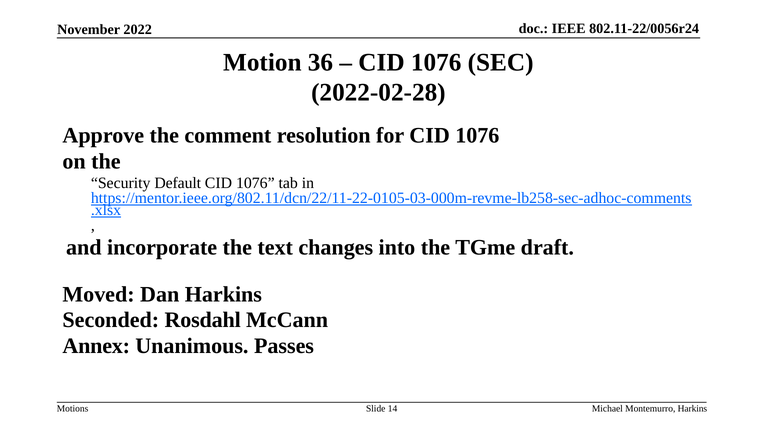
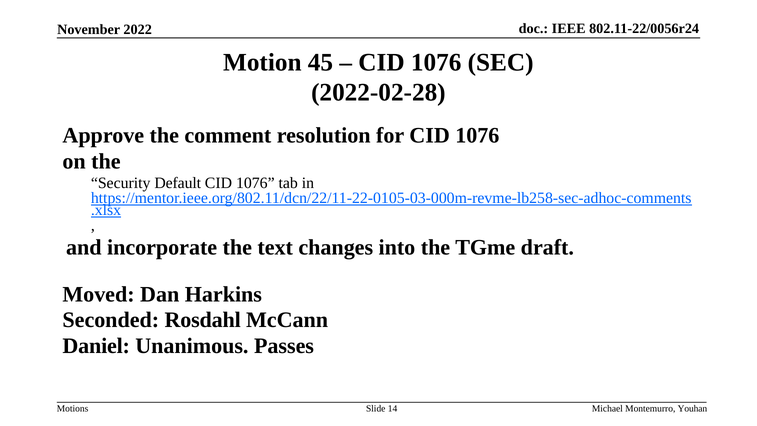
36: 36 -> 45 (320, 62)
Annex: Annex -> Daniel (96, 346)
Montemurro Harkins: Harkins -> Youhan (692, 408)
